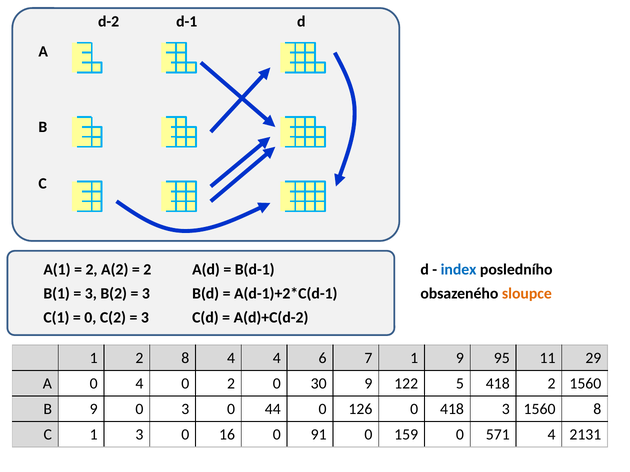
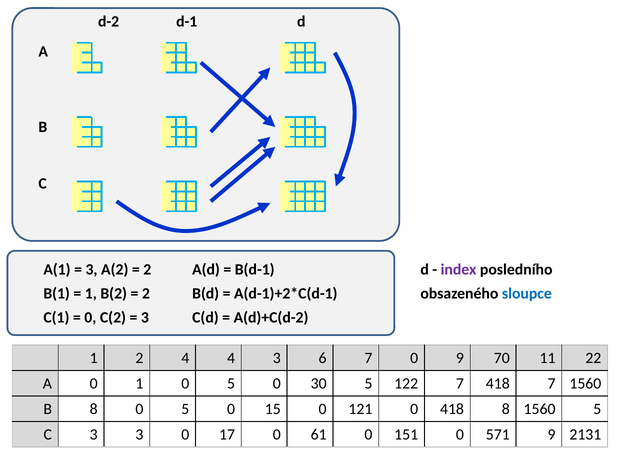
2: 2 -> 3 (92, 270)
index colour: blue -> purple (459, 270)
3: 3 -> 1 (91, 294)
3: 3 -> 2 (146, 294)
sloupce colour: orange -> blue (527, 294)
2 8: 8 -> 4 (185, 358)
4 4: 4 -> 3 (277, 358)
7 1: 1 -> 0 (414, 358)
95: 95 -> 70 (502, 358)
29: 29 -> 22 (593, 358)
0 4: 4 -> 1 (139, 384)
2: 2 -> 5 (231, 384)
30 9: 9 -> 5 (368, 384)
122 5: 5 -> 7 (460, 384)
418 2: 2 -> 7 (552, 384)
B 9: 9 -> 8 (94, 409)
3: 3 -> 5 (185, 409)
44: 44 -> 15 (273, 409)
126: 126 -> 121 (360, 409)
418 3: 3 -> 8 (506, 409)
1560 8: 8 -> 5 (597, 409)
C 1: 1 -> 3 (94, 435)
16: 16 -> 17 (227, 435)
91: 91 -> 61 (319, 435)
159: 159 -> 151 (406, 435)
571 4: 4 -> 9 (552, 435)
